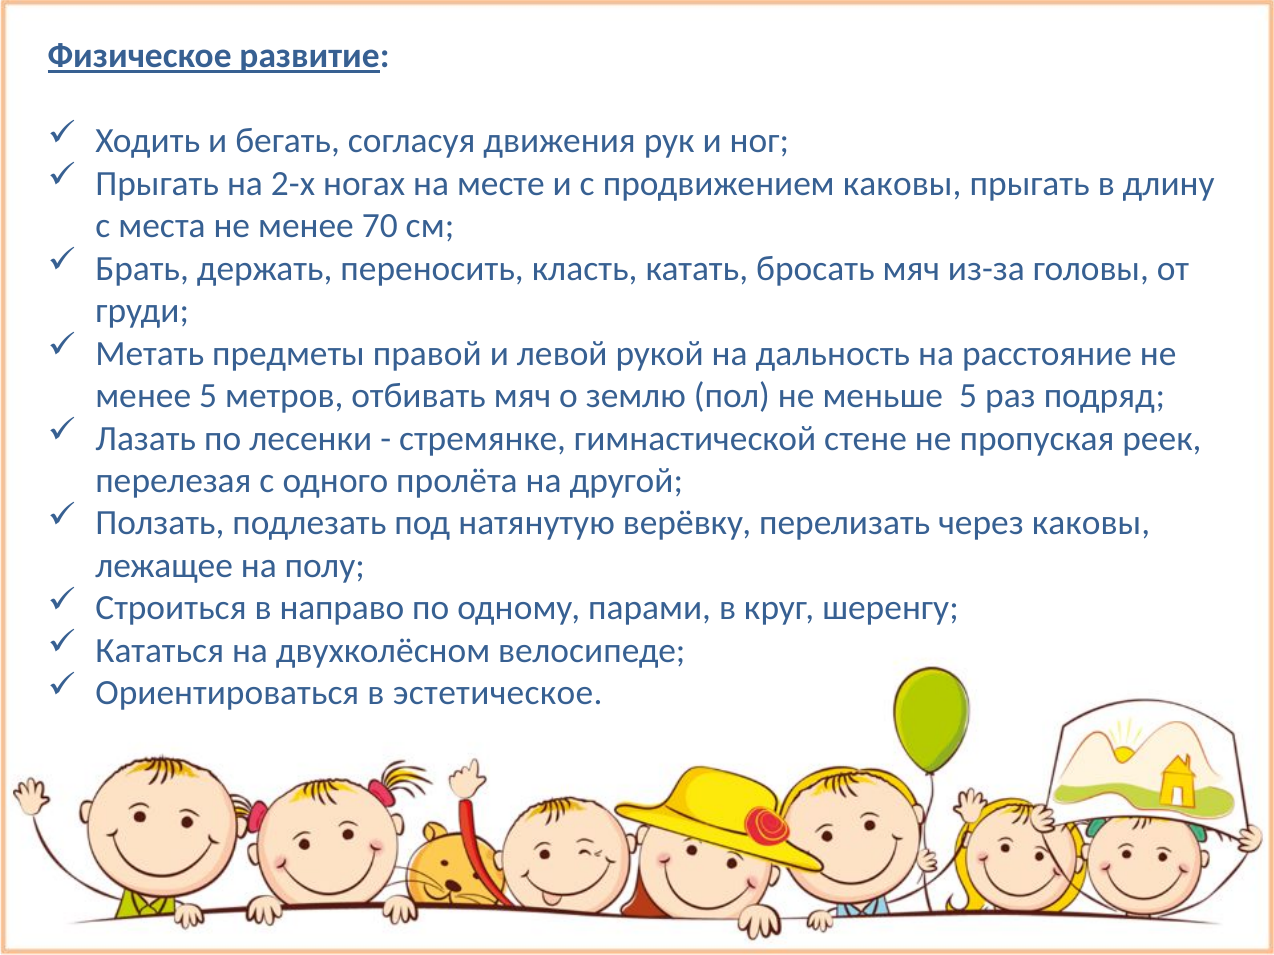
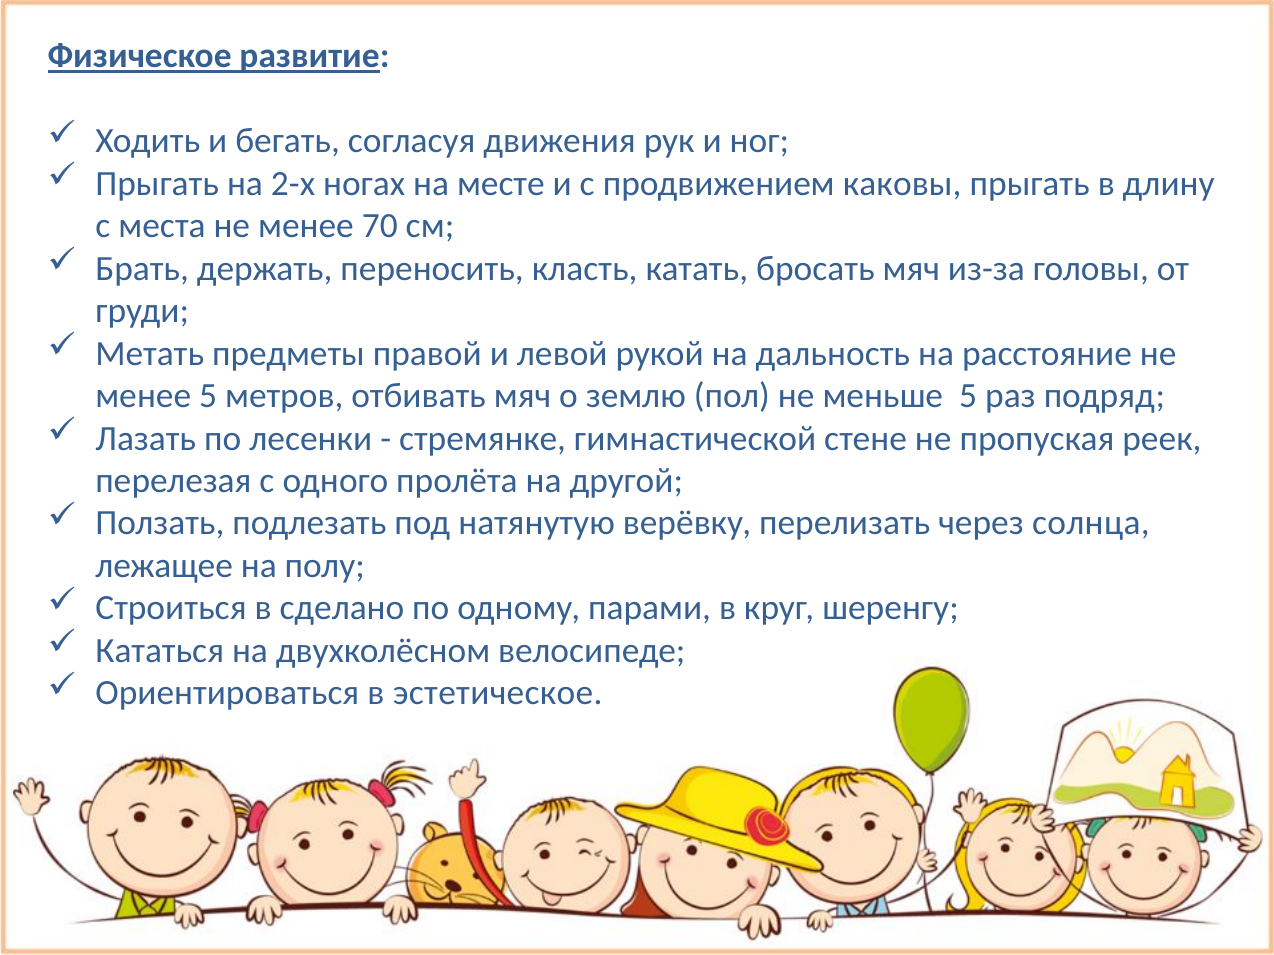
через каковы: каковы -> солнца (1091, 524)
направо: направо -> сделано (342, 609)
